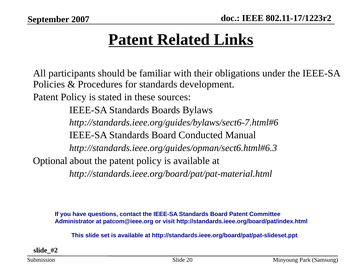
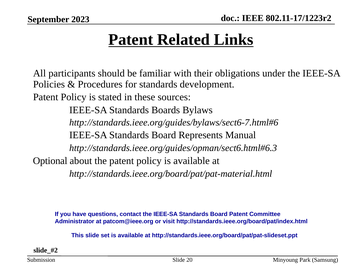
2007: 2007 -> 2023 (80, 19)
Conducted: Conducted -> Represents (201, 135)
